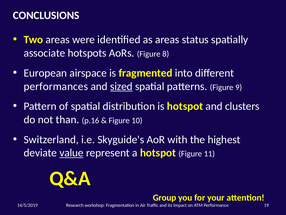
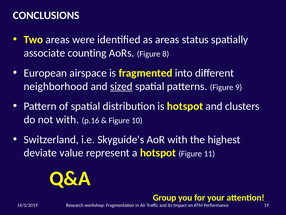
hotspots: hotspots -> counting (87, 53)
performances: performances -> neighborhood (56, 86)
not than: than -> with (67, 119)
value underline: present -> none (71, 153)
